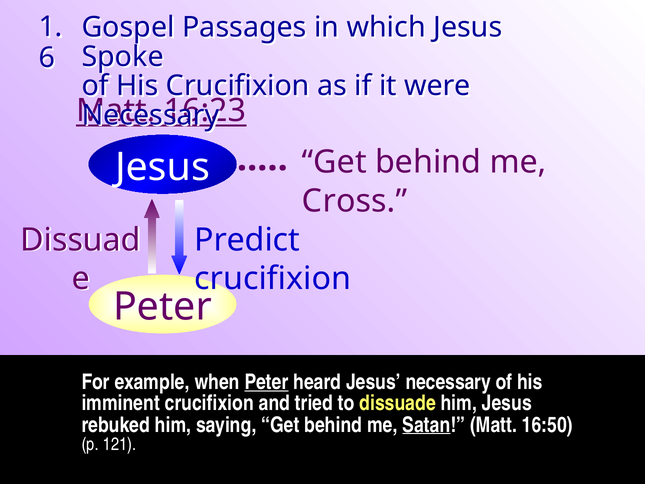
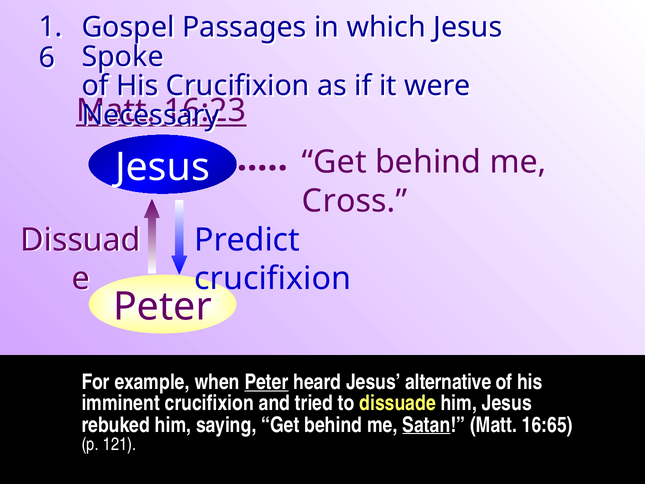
Jesus necessary: necessary -> alternative (448, 382)
16:50: 16:50 -> 16:65 (547, 425)
